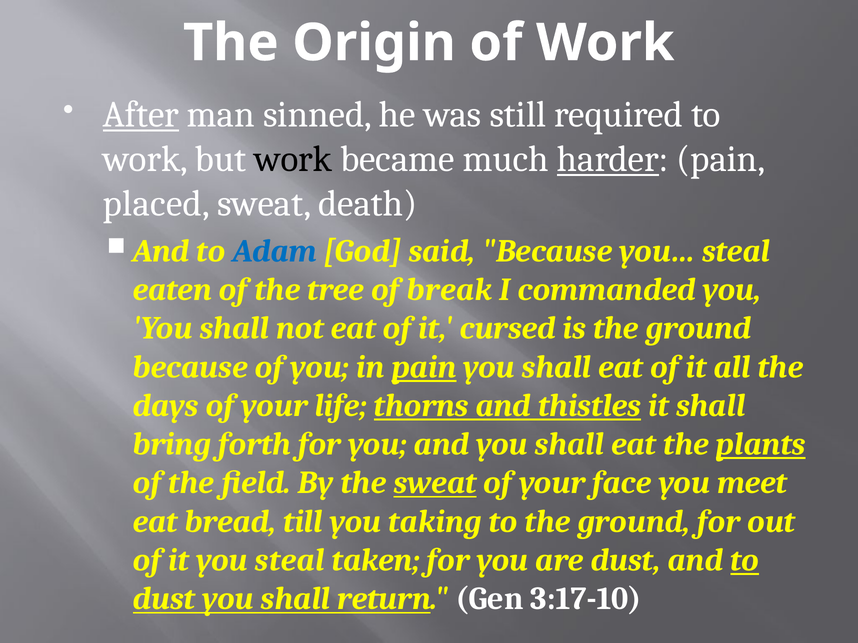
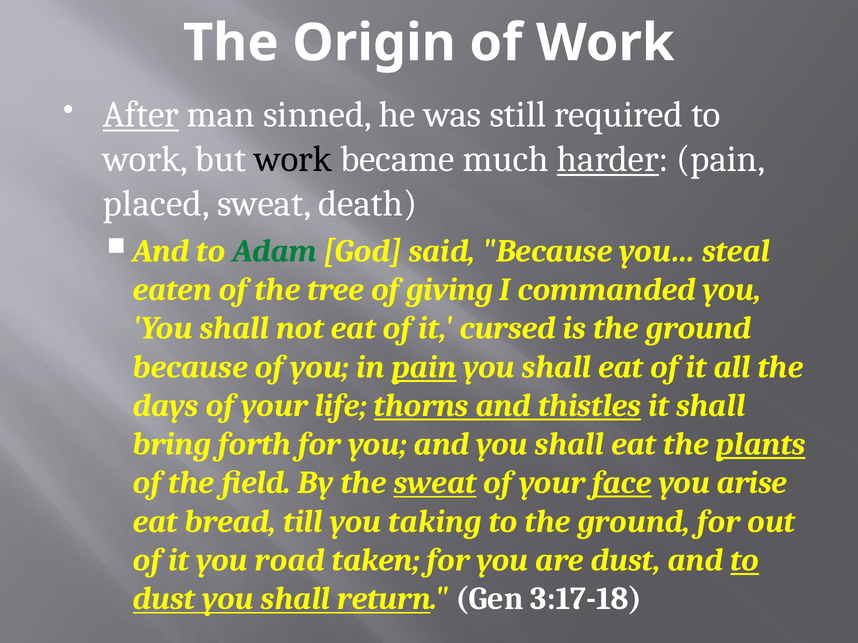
Adam colour: blue -> green (275, 251)
break: break -> giving (450, 290)
face underline: none -> present (622, 483)
meet: meet -> arise (752, 483)
you steal: steal -> road (290, 560)
3:17-10: 3:17-10 -> 3:17-18 (586, 599)
